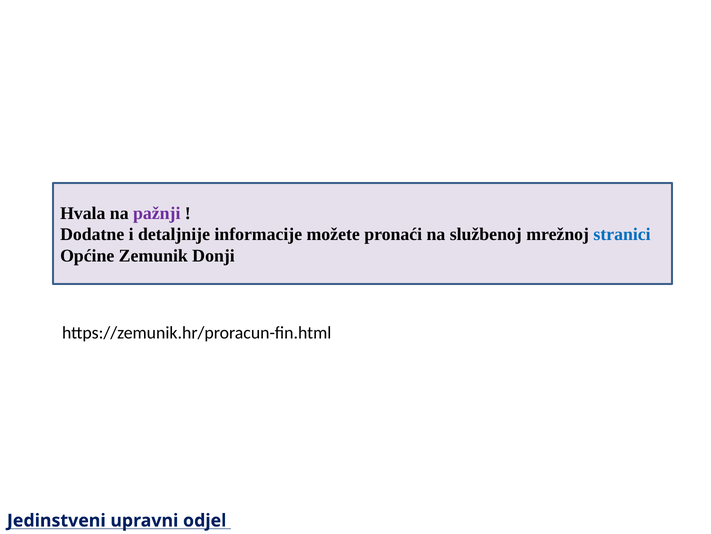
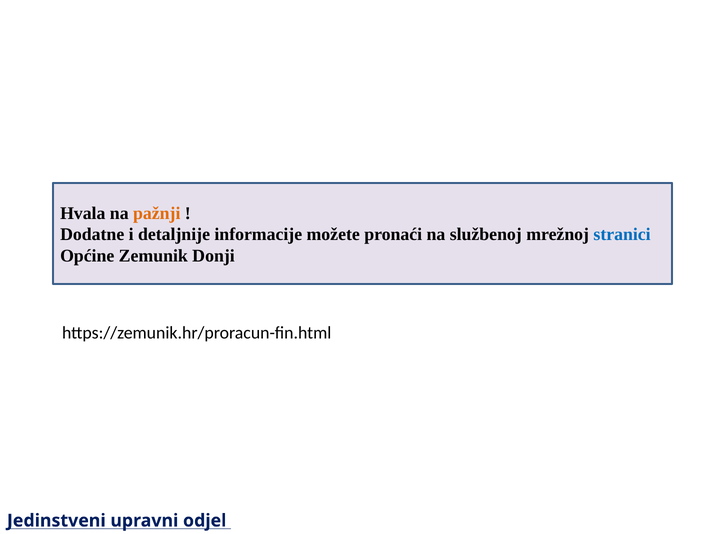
pažnji colour: purple -> orange (157, 213)
